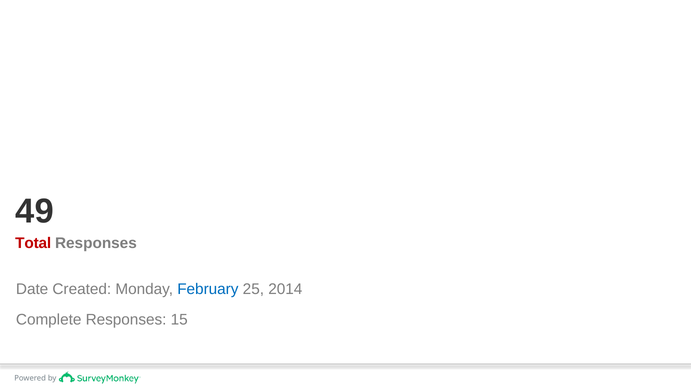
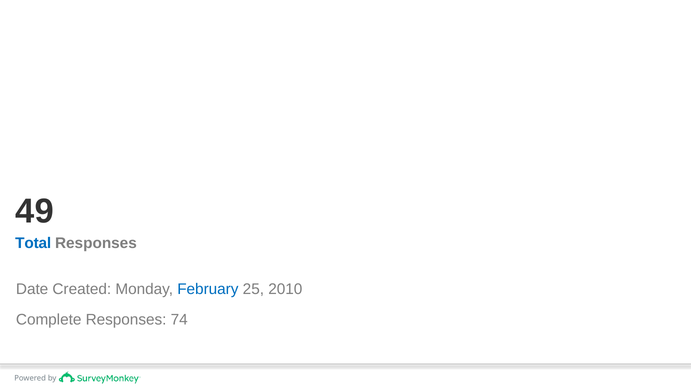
Total colour: red -> blue (33, 243)
2014: 2014 -> 2010 (285, 289)
15: 15 -> 74 (179, 320)
